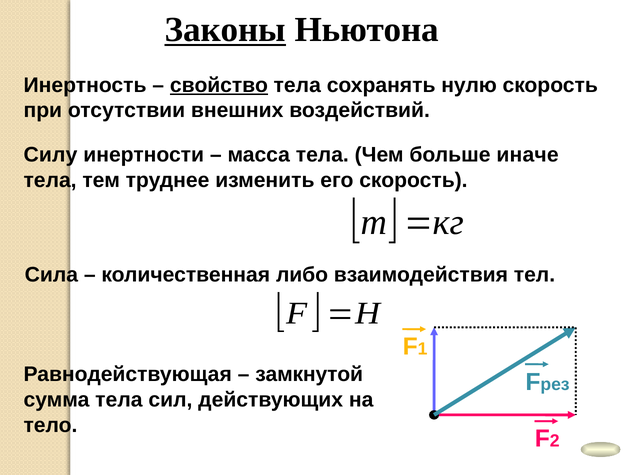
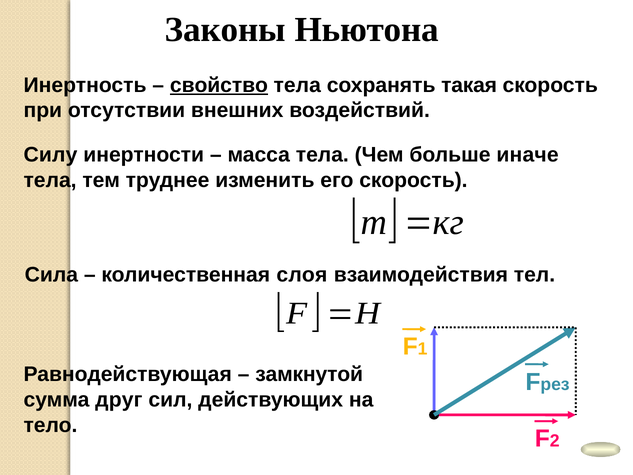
Законы underline: present -> none (225, 30)
нулю: нулю -> такая (469, 85)
либо: либо -> слоя (302, 274)
сумма тела: тела -> друг (119, 400)
